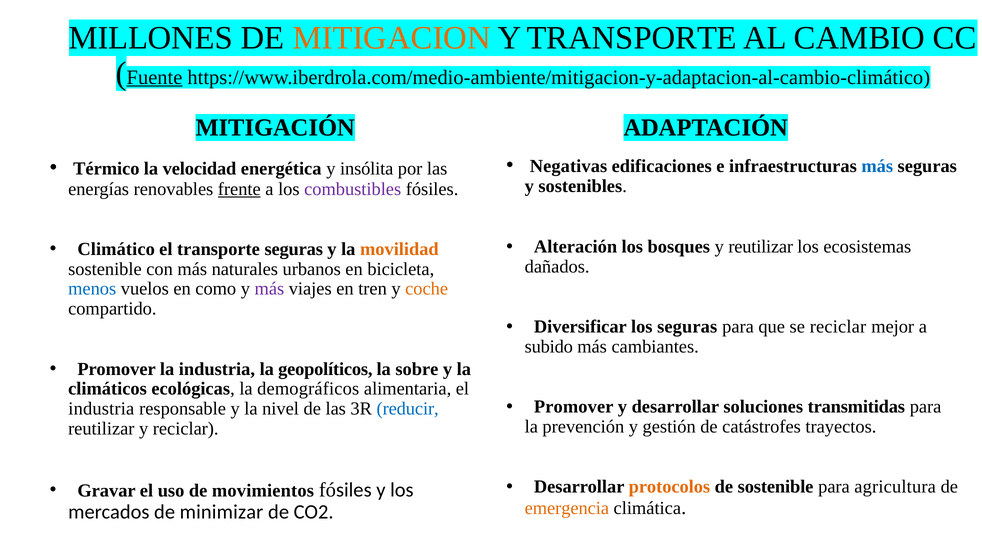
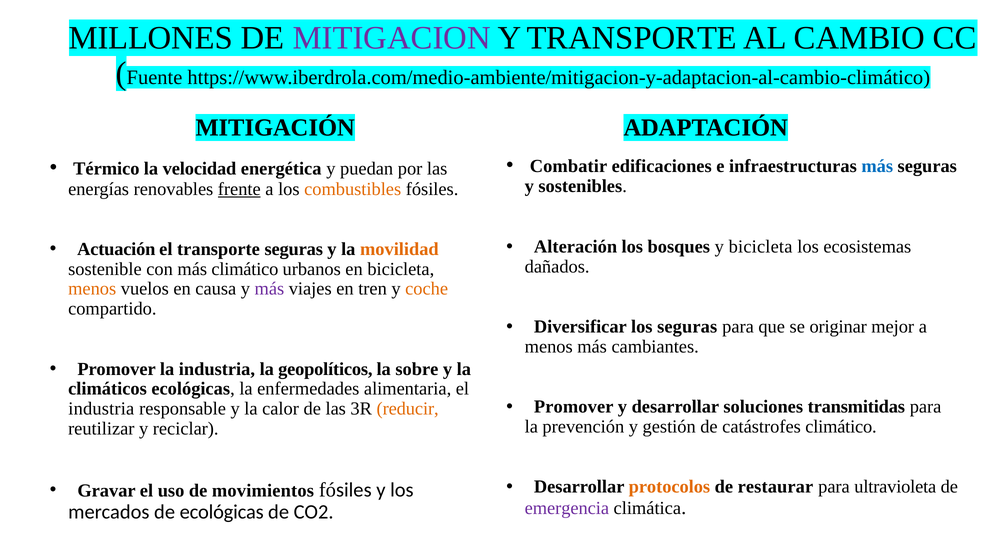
MITIGACION colour: orange -> purple (392, 38)
Fuente underline: present -> none (154, 77)
Negativas: Negativas -> Combatir (568, 166)
insólita: insólita -> puedan (367, 169)
combustibles colour: purple -> orange (353, 189)
y reutilizar: reutilizar -> bicicleta (761, 247)
Climático: Climático -> Actuación (116, 249)
más naturales: naturales -> climático (245, 269)
menos colour: blue -> orange (92, 289)
como: como -> causa (216, 289)
se reciclar: reciclar -> originar (838, 327)
subido: subido -> menos (549, 347)
demográficos: demográficos -> enfermedades (308, 389)
nivel: nivel -> calor (281, 409)
reducir colour: blue -> orange (408, 409)
catástrofes trayectos: trayectos -> climático (841, 427)
de sostenible: sostenible -> restaurar (775, 487)
agricultura: agricultura -> ultravioleta (895, 487)
emergencia colour: orange -> purple (567, 509)
de minimizar: minimizar -> ecológicas (222, 512)
